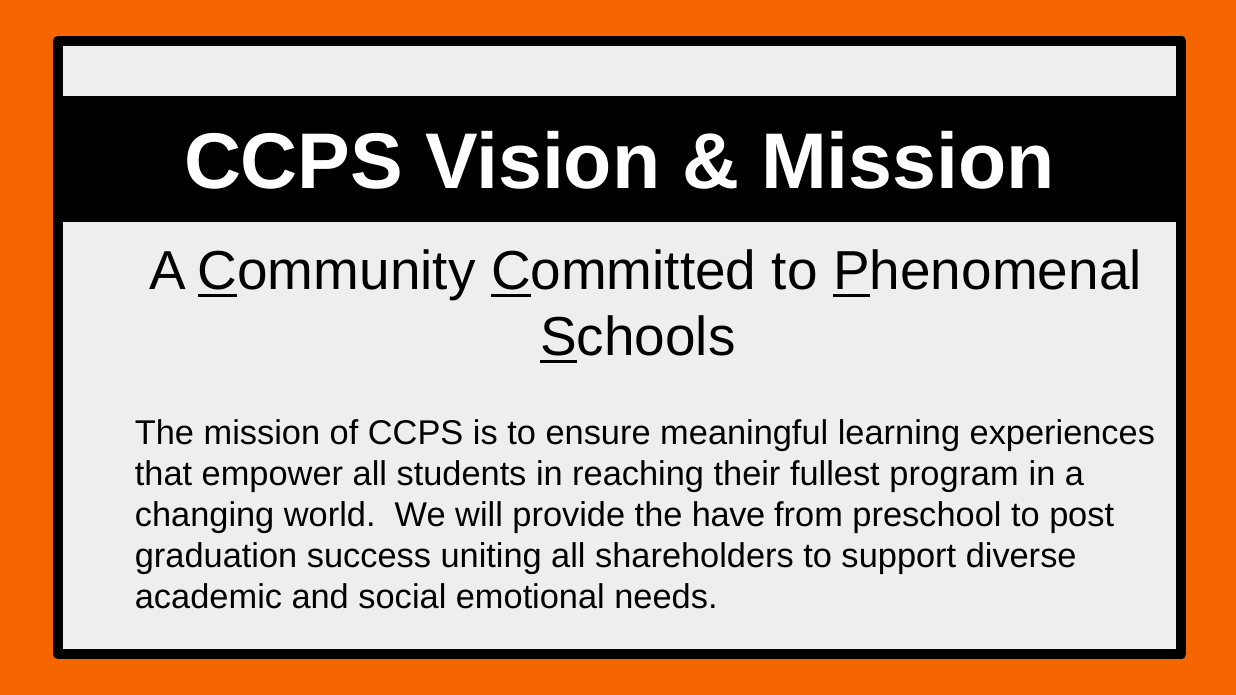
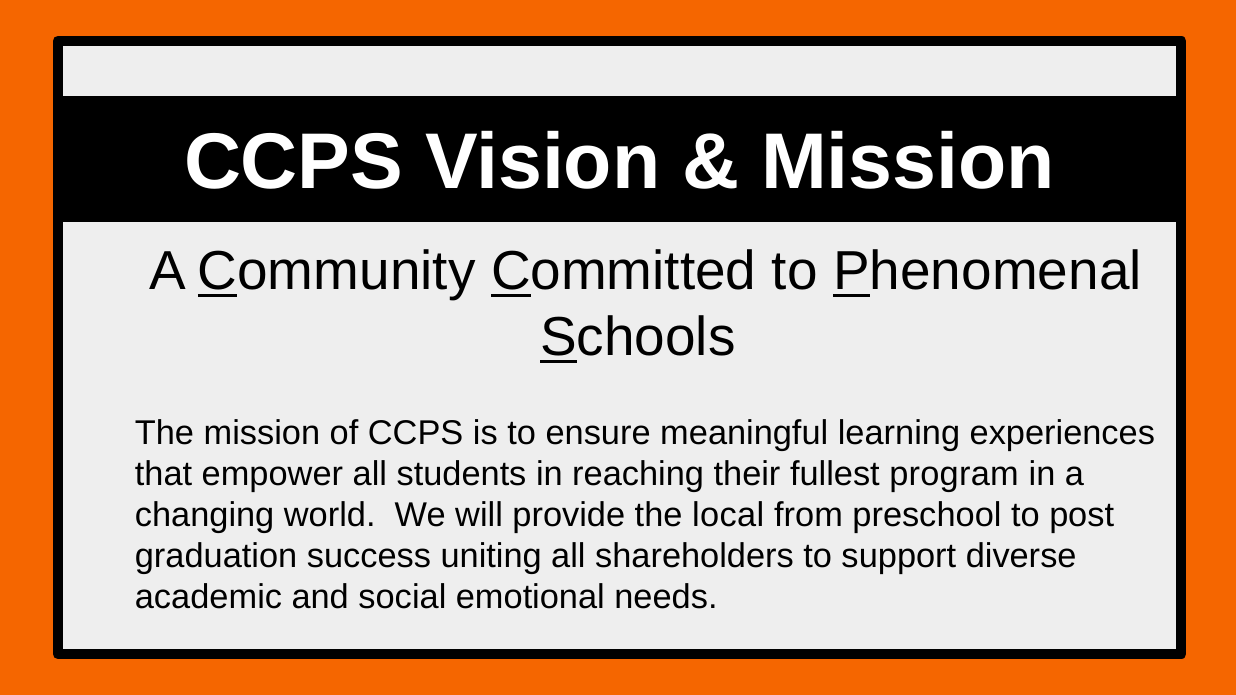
have: have -> local (728, 515)
